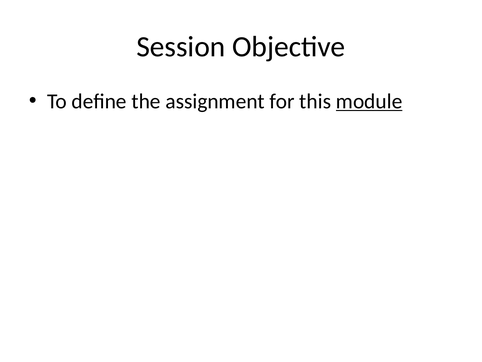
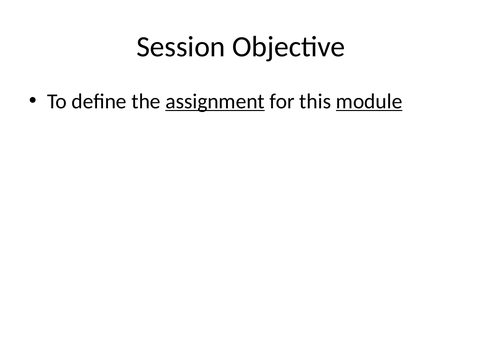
assignment underline: none -> present (215, 101)
